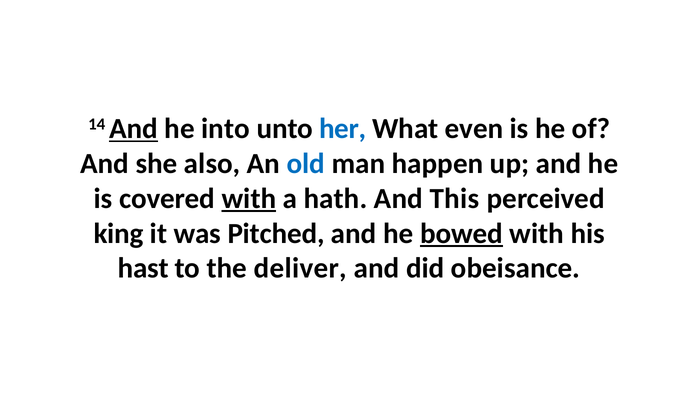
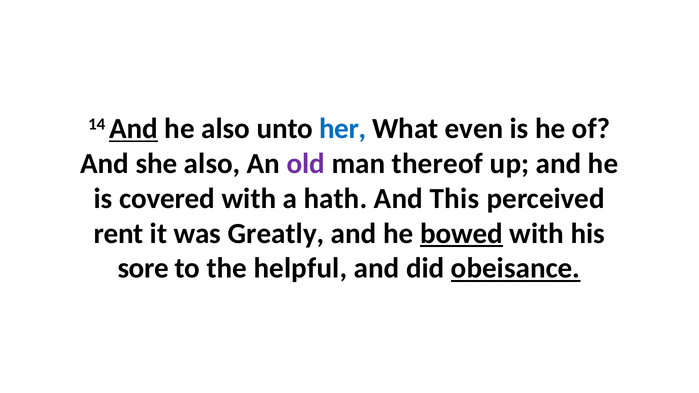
he into: into -> also (226, 129)
old colour: blue -> purple (306, 164)
happen: happen -> thereof (437, 164)
with underline: present -> none (249, 199)
king: king -> rent (119, 234)
Pitched: Pitched -> Greatly (276, 234)
hast: hast -> sore (143, 269)
deliver: deliver -> helpful (300, 269)
obeisance underline: none -> present (516, 269)
